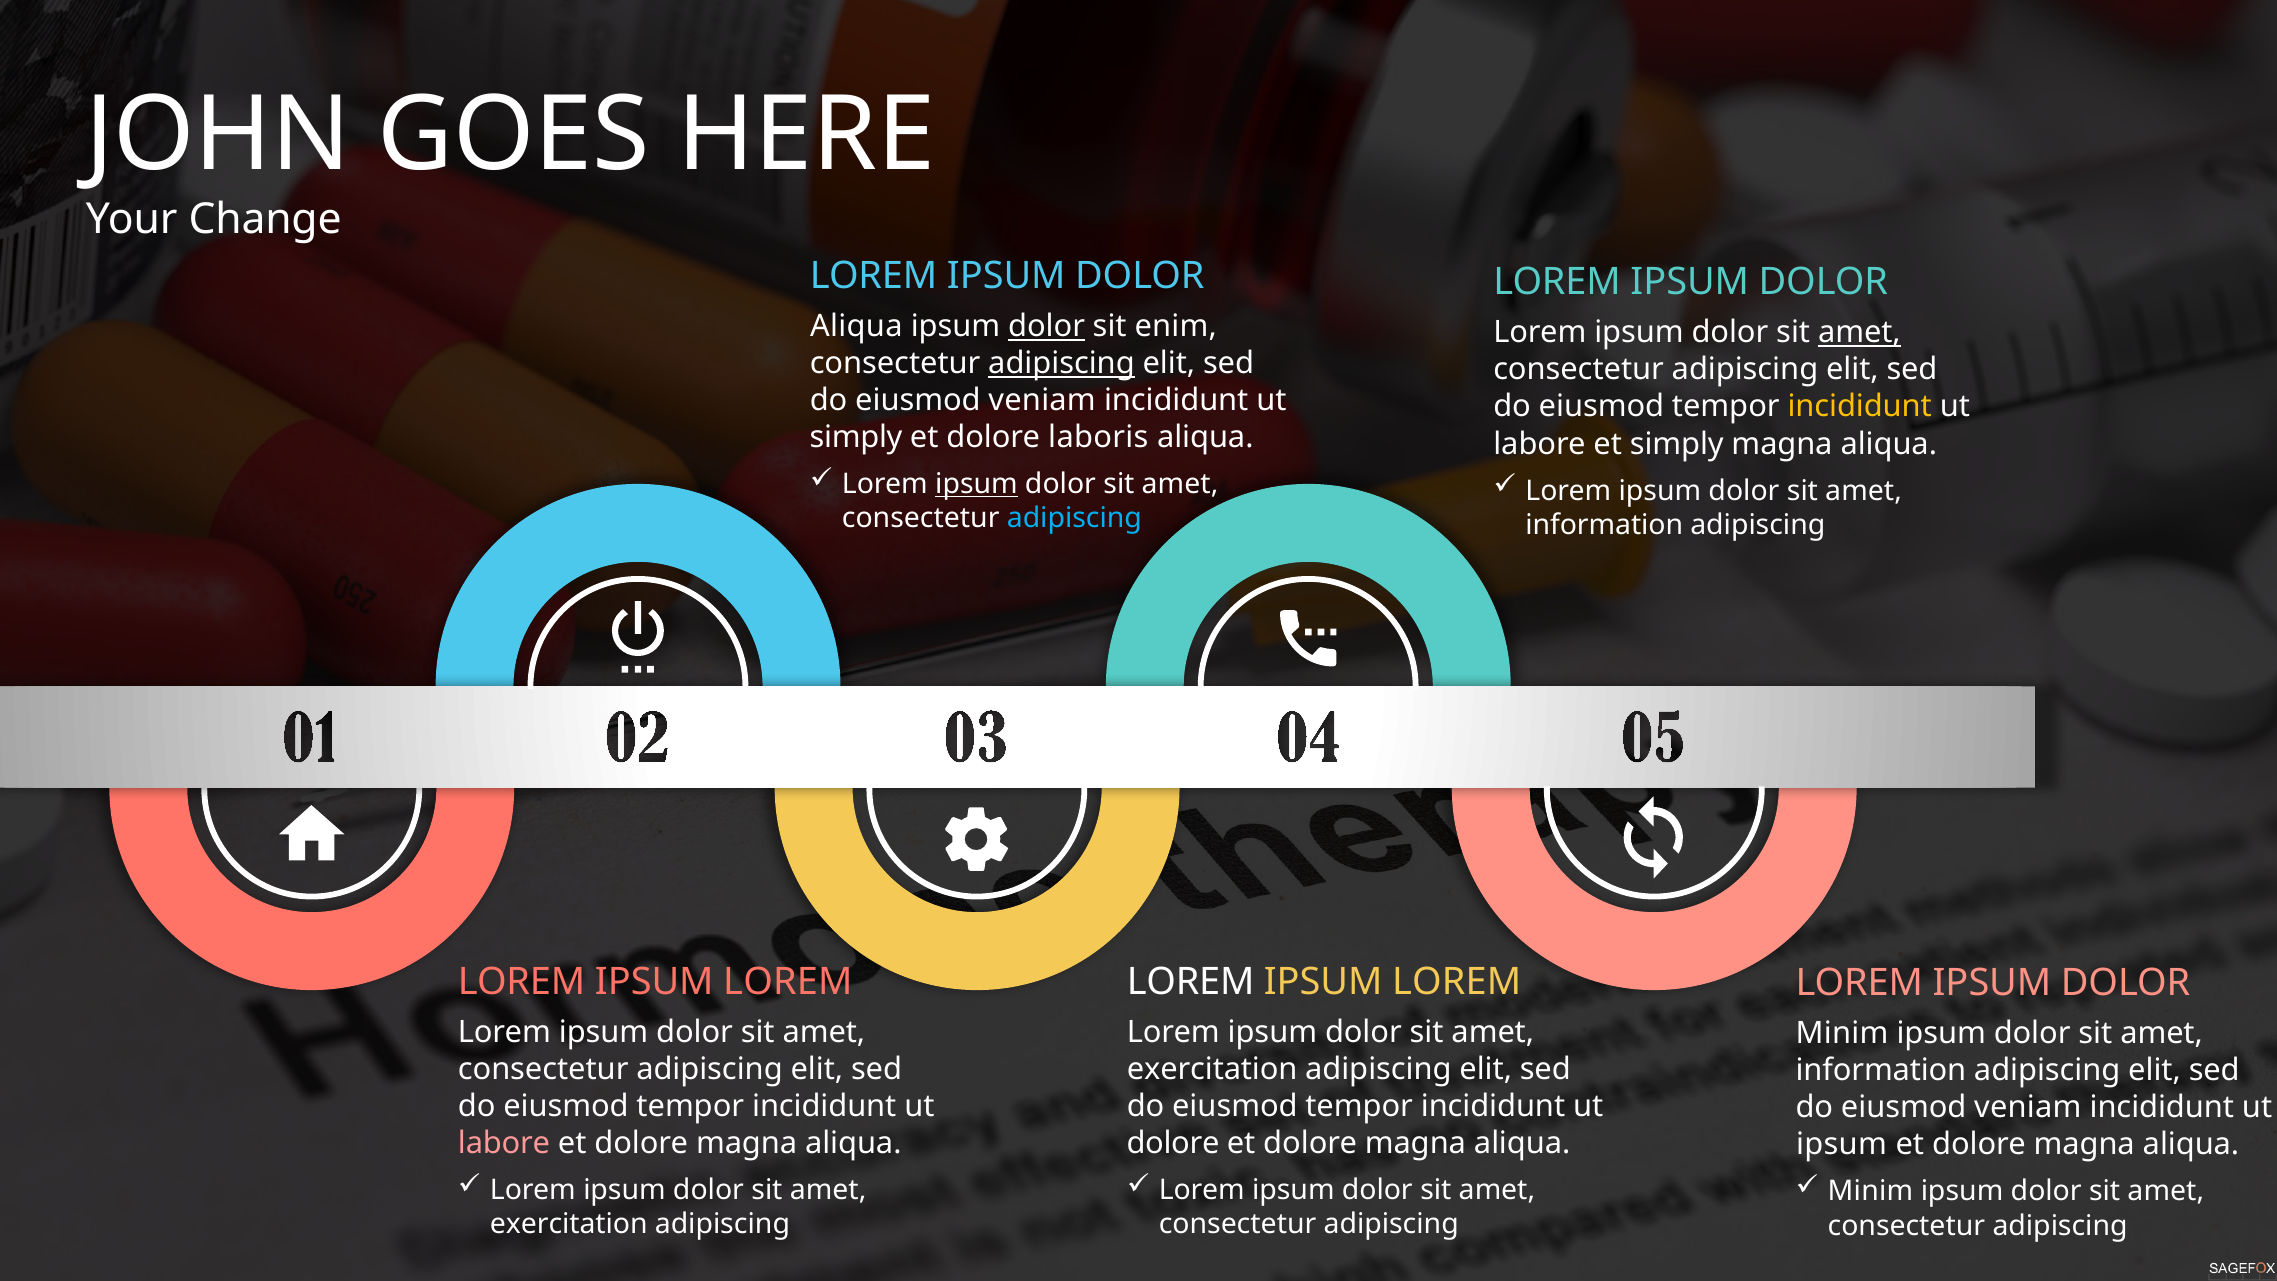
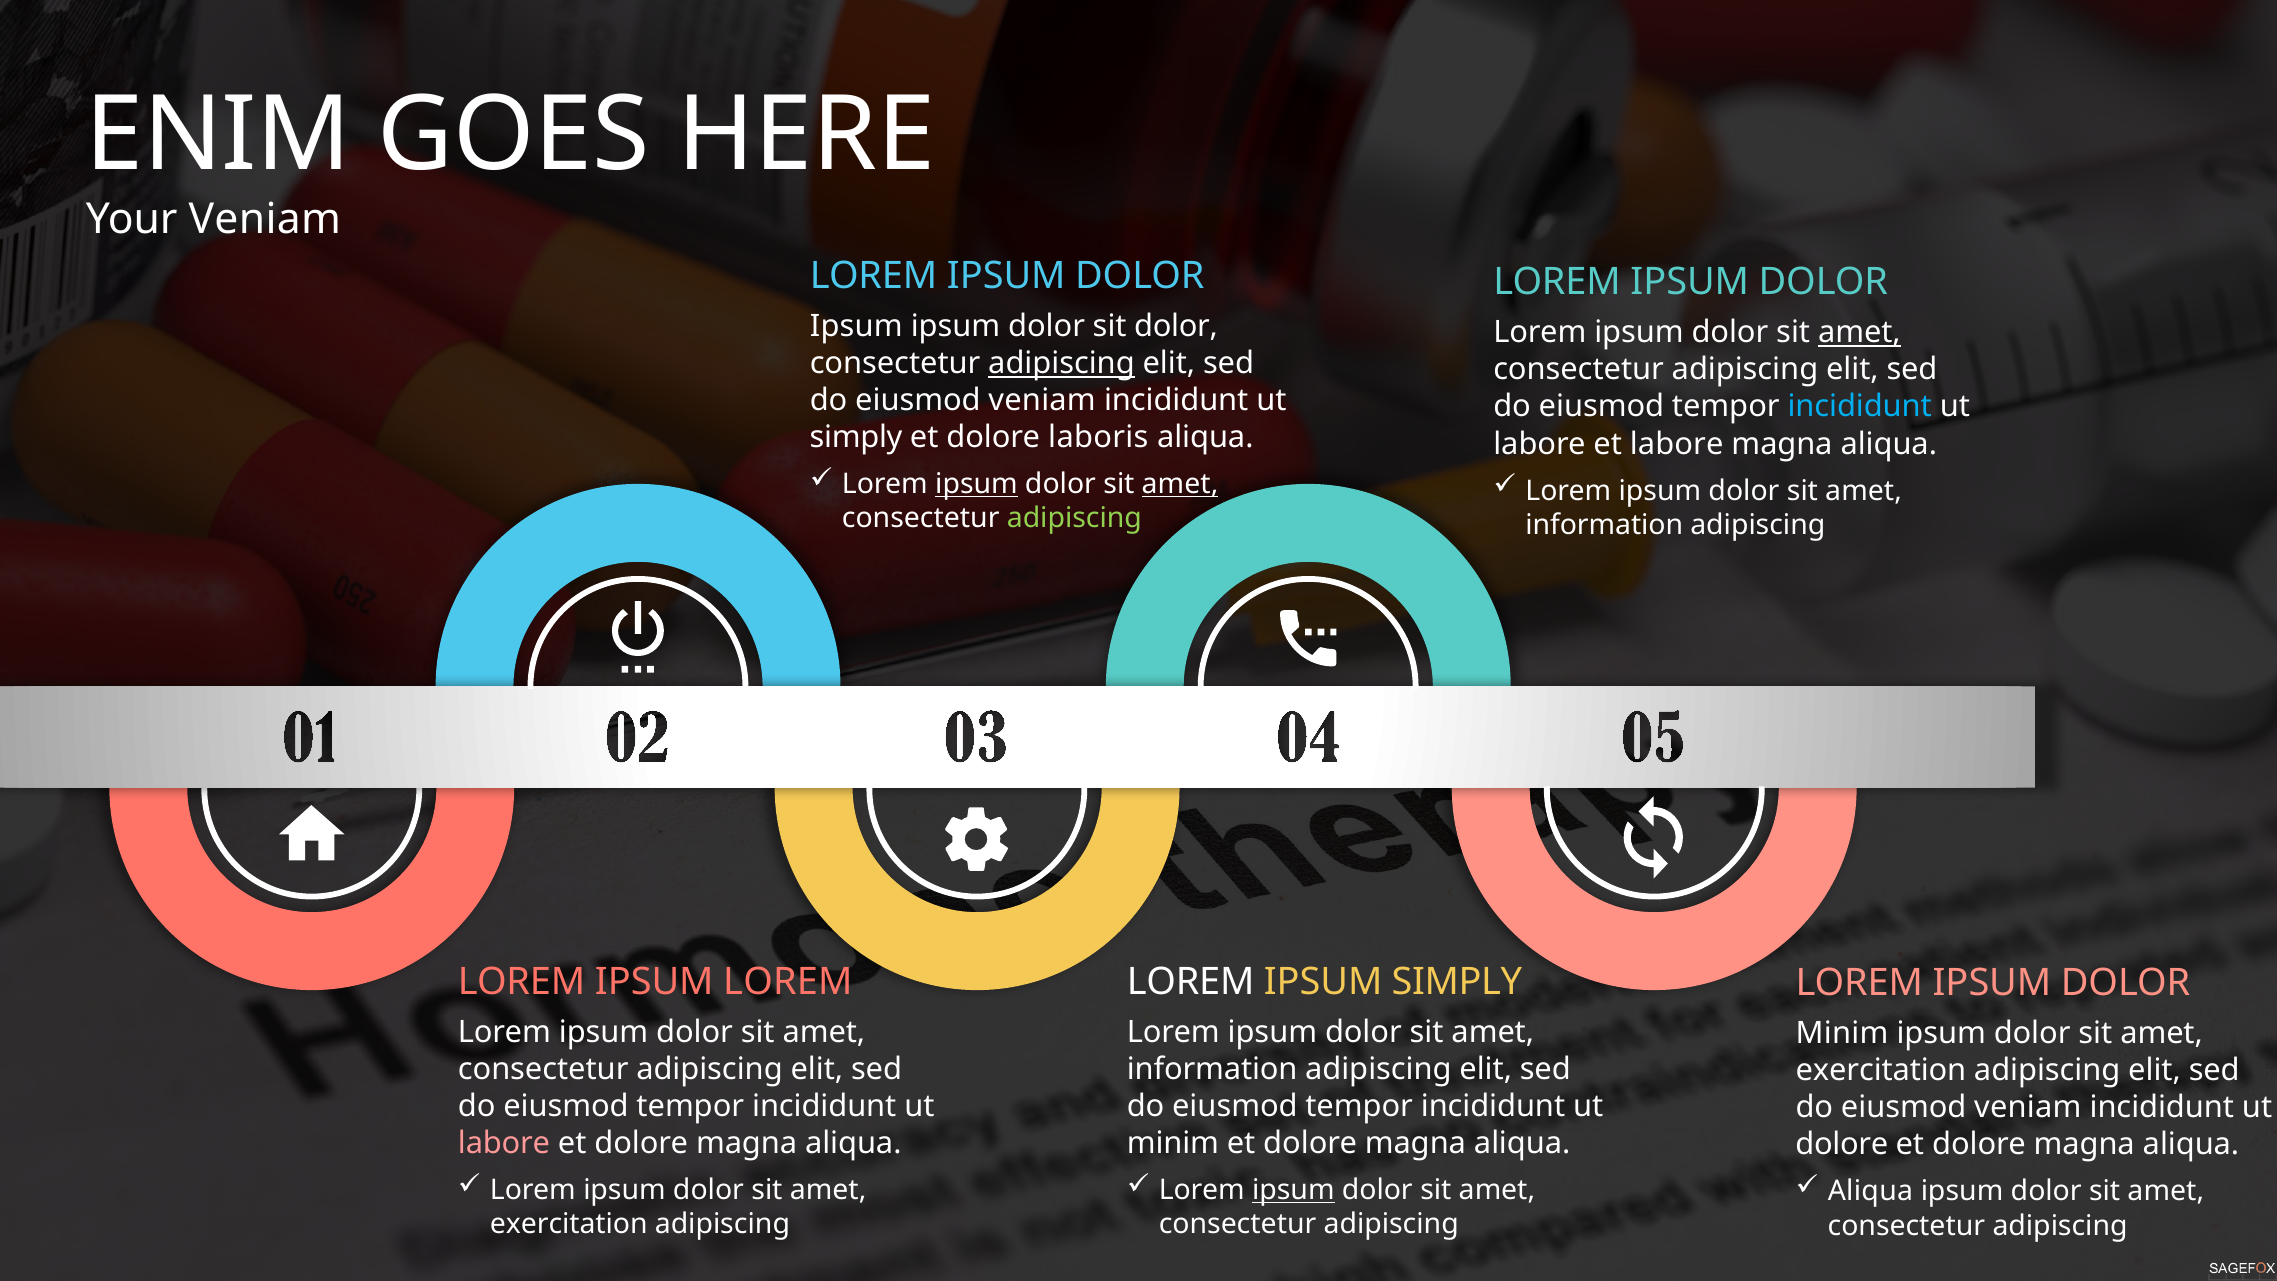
JOHN: JOHN -> ENIM (218, 135)
Your Change: Change -> Veniam (265, 219)
Aliqua: Aliqua -> Ipsum (856, 326)
dolor underline: present -> none (1047, 326)
sit enim: enim -> dolor (1176, 326)
incididunt colour: yellow -> light blue (1860, 407)
et simply: simply -> labore (1677, 444)
amet underline: none -> present (1180, 484)
adipiscing colour: light blue -> light green (1074, 518)
LOREM: LOREM -> SIMPLY (1457, 982)
exercitation: exercitation -> information (1212, 1069)
information: information -> exercitation (1881, 1070)
dolore: dolore -> minim (1173, 1143)
ipsum: ipsum -> dolore (1842, 1144)
ipsum underline: none -> present (1293, 1190)
Minim: Minim -> Aliqua (1870, 1191)
